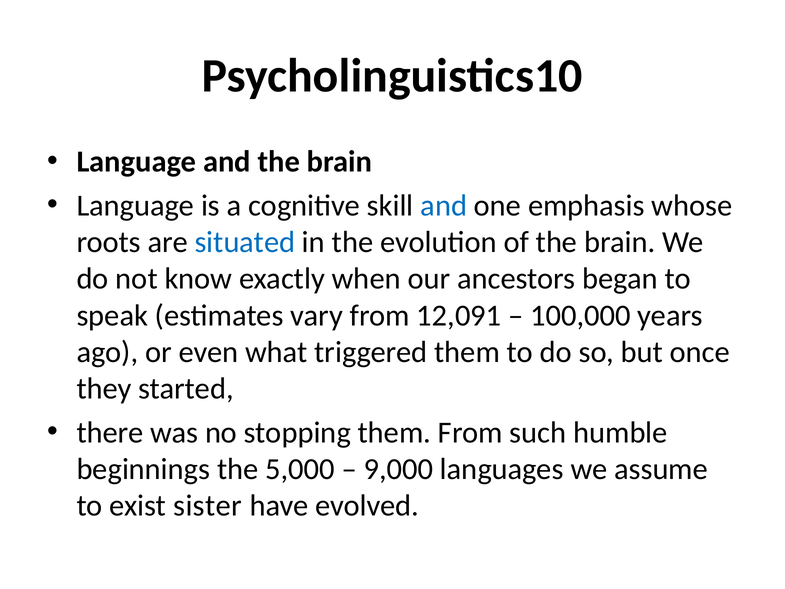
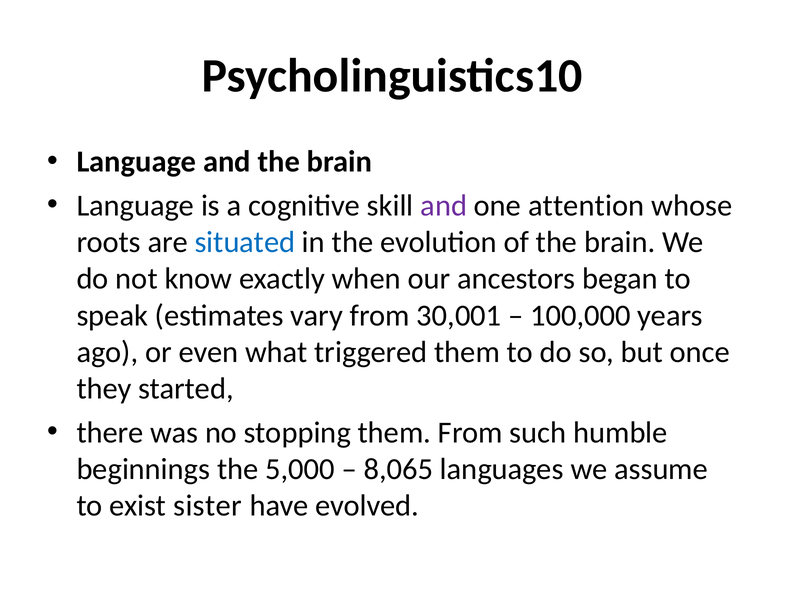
and colour: blue -> purple (444, 205)
emphasis: emphasis -> attention (586, 205)
12,091: 12,091 -> 30,001 (459, 315)
9,000: 9,000 -> 8,065 (398, 469)
